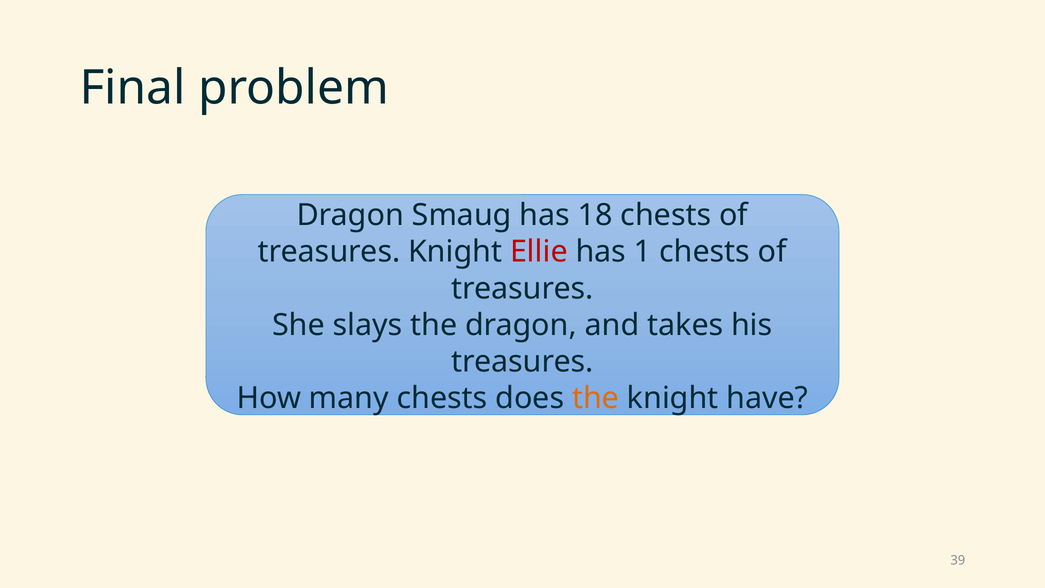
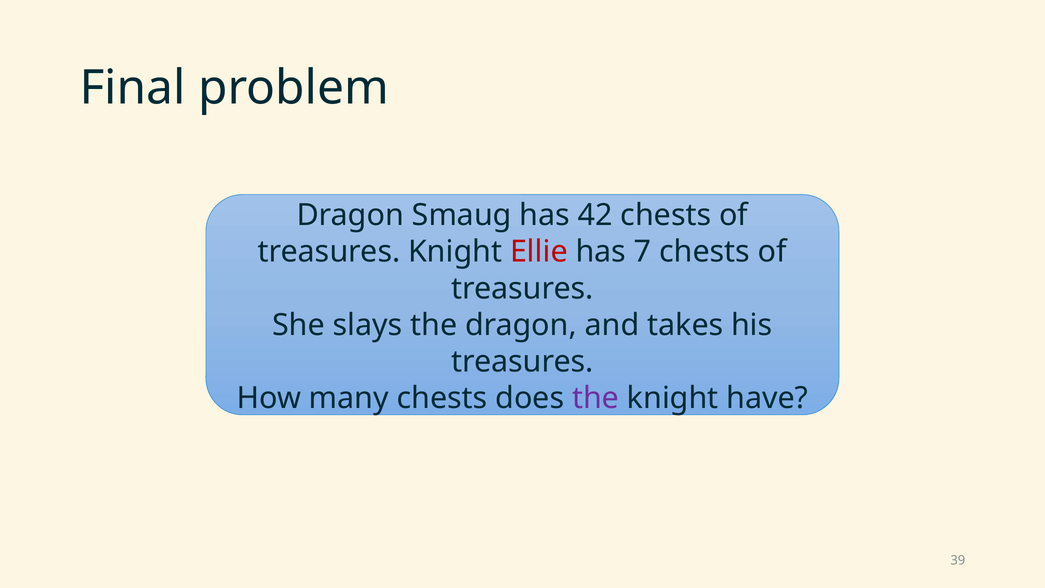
18: 18 -> 42 (595, 215)
1: 1 -> 7 (643, 252)
the colour: orange -> purple (596, 398)
